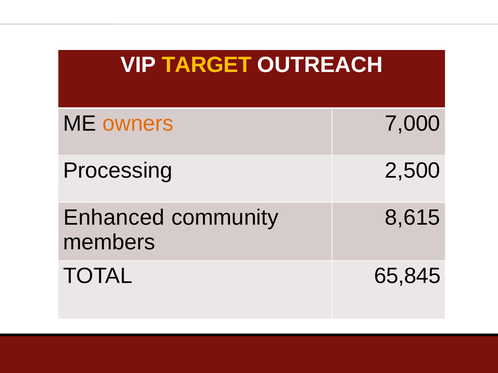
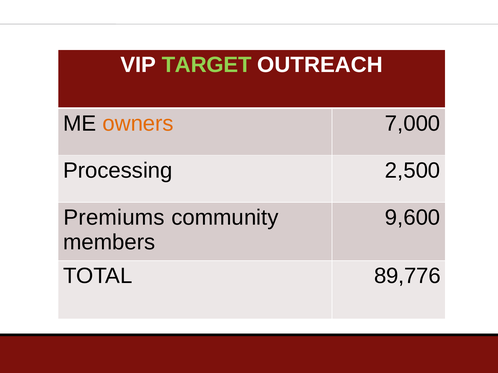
TARGET colour: yellow -> light green (207, 65)
Enhanced: Enhanced -> Premiums (114, 218)
8,615: 8,615 -> 9,600 (413, 218)
65,845: 65,845 -> 89,776 (407, 276)
